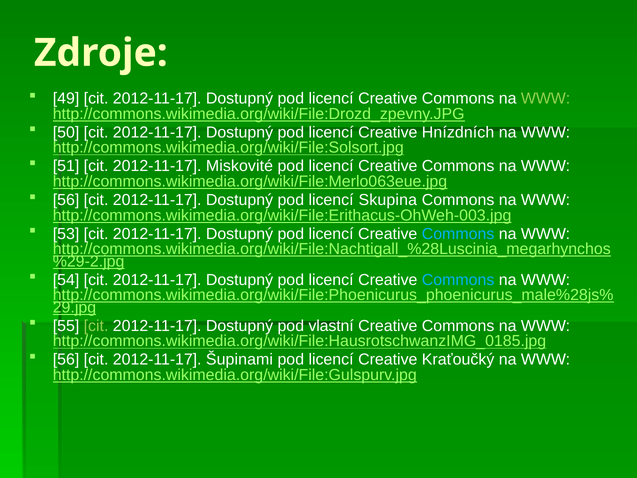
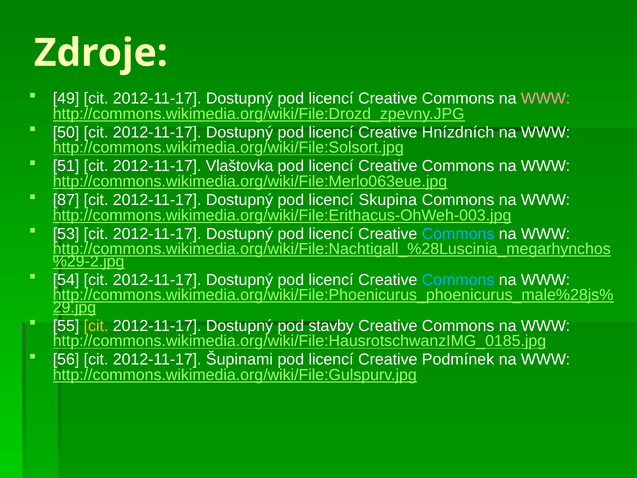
WWW colour: light green -> pink (546, 99)
Miskovité: Miskovité -> Vlaštovka (240, 166)
56: 56 -> 87 (66, 200)
cit colour: light green -> yellow (96, 326)
vlastní: vlastní -> stavby (331, 326)
Kraťoučký: Kraťoučký -> Podmínek (458, 359)
